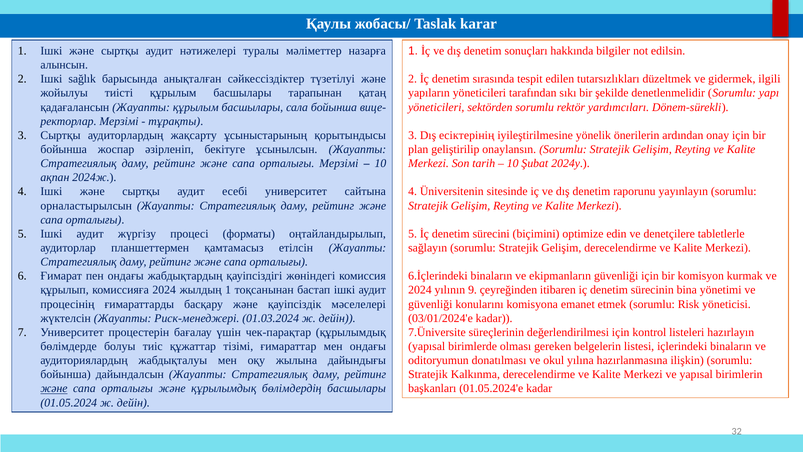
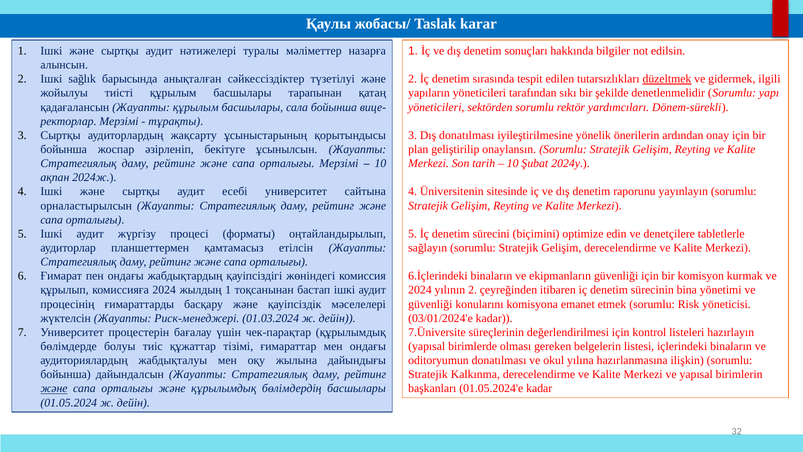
düzeltmek underline: none -> present (667, 79)
Dış есіктерінің: есіктерінің -> donatılması (467, 135)
yılının 9: 9 -> 2 (473, 290)
